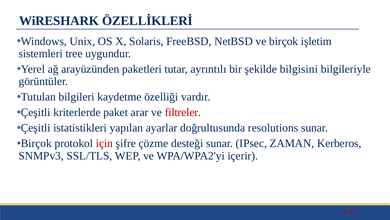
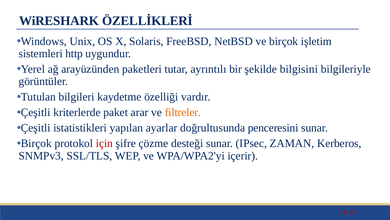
tree: tree -> http (74, 53)
filtreler colour: red -> orange (183, 112)
resolutions: resolutions -> penceresini (273, 128)
